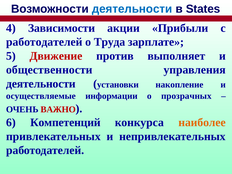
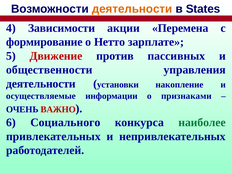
деятельности colour: blue -> orange (132, 9)
Прибыли: Прибыли -> Перемена (180, 28)
работодателей: работодателей -> формирование (44, 42)
Труда: Труда -> Нетто (110, 42)
выполняет: выполняет -> пассивных (176, 56)
прозрачных: прозрачных -> признаками (186, 96)
Компетенций: Компетенций -> Социального (65, 122)
наиболее colour: orange -> green (202, 122)
